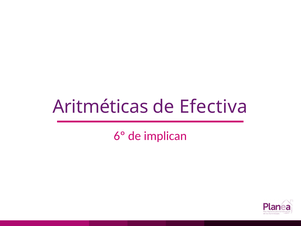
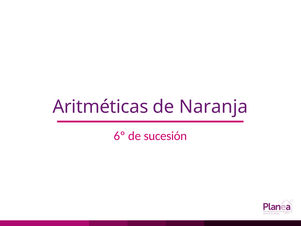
Efectiva: Efectiva -> Naranja (213, 107)
implican: implican -> sucesión (165, 136)
